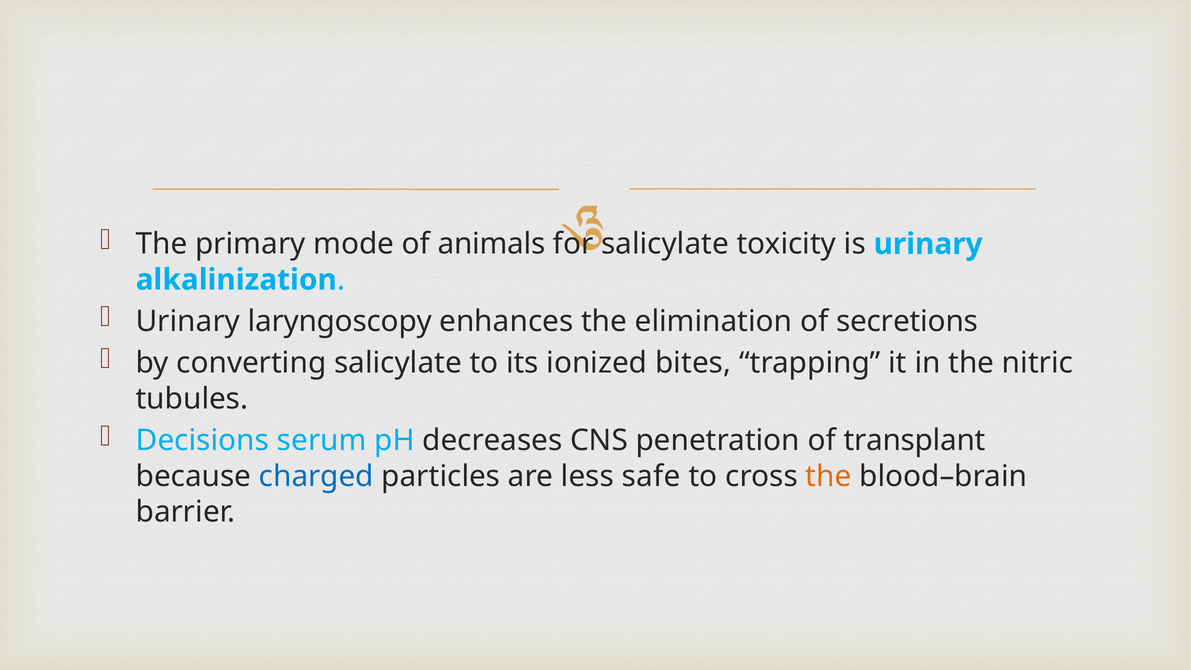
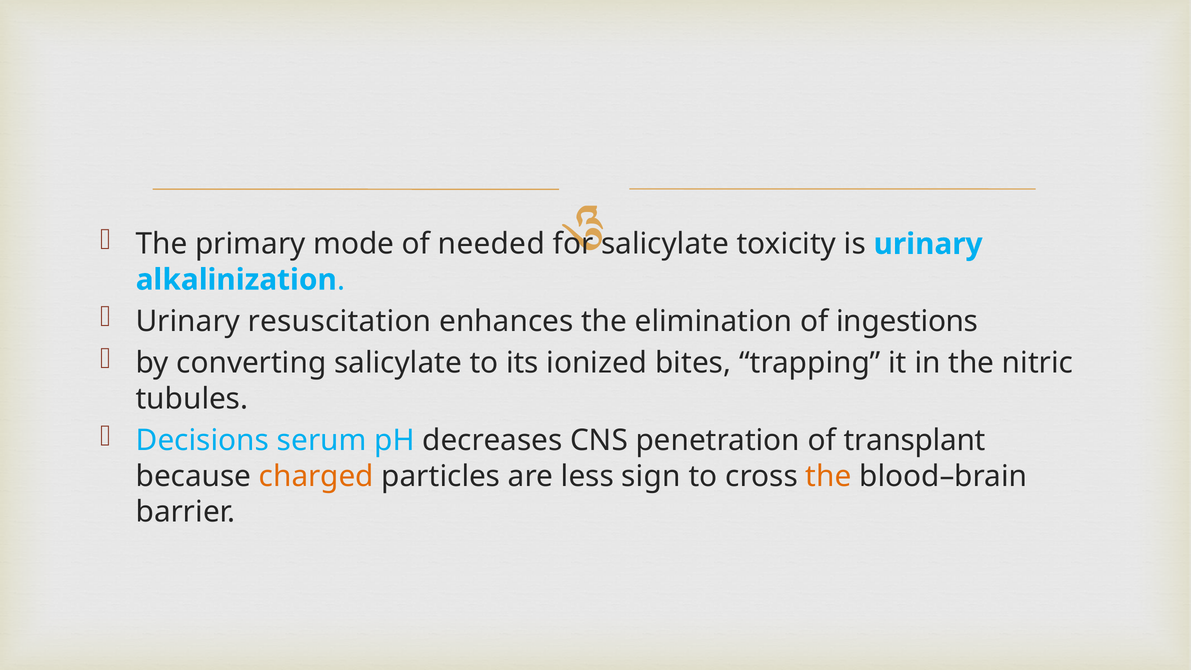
animals: animals -> needed (491, 244)
laryngoscopy: laryngoscopy -> resuscitation (339, 321)
secretions: secretions -> ingestions (907, 321)
charged colour: blue -> orange (316, 476)
safe: safe -> sign (651, 476)
